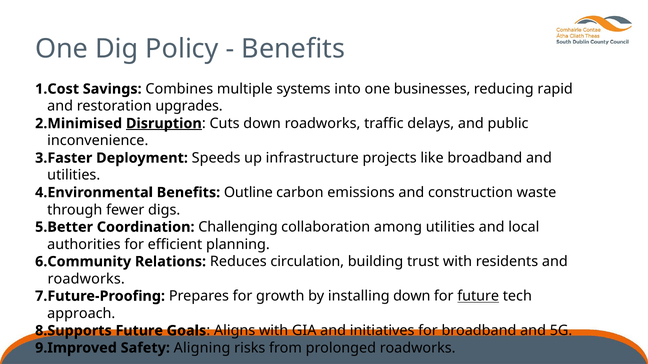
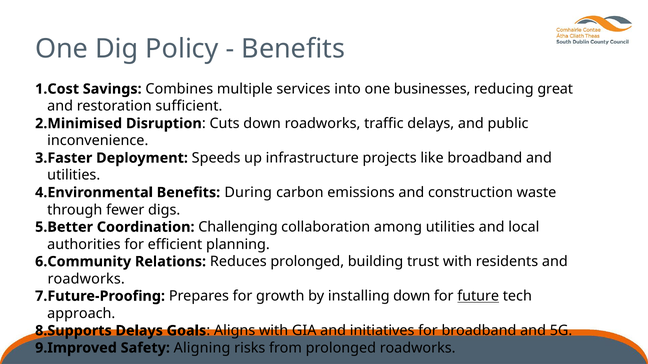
systems: systems -> services (303, 89)
rapid: rapid -> great (555, 89)
upgrades: upgrades -> sufficient (189, 106)
Disruption underline: present -> none (164, 124)
Outline: Outline -> During (248, 193)
Reduces circulation: circulation -> prolonged (307, 262)
Future: Future -> Delays (139, 331)
